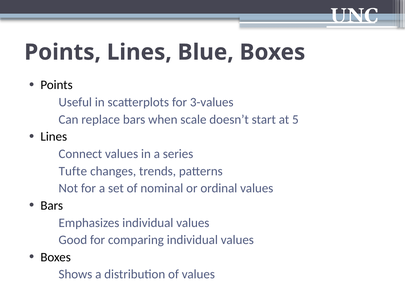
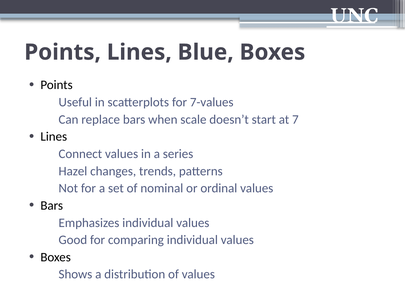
3-values: 3-values -> 7-values (212, 102)
5: 5 -> 7 (295, 119)
Tufte: Tufte -> Hazel (73, 171)
